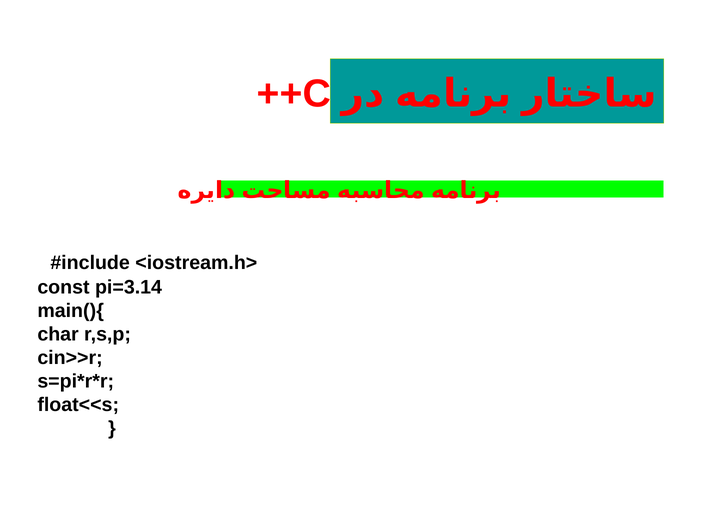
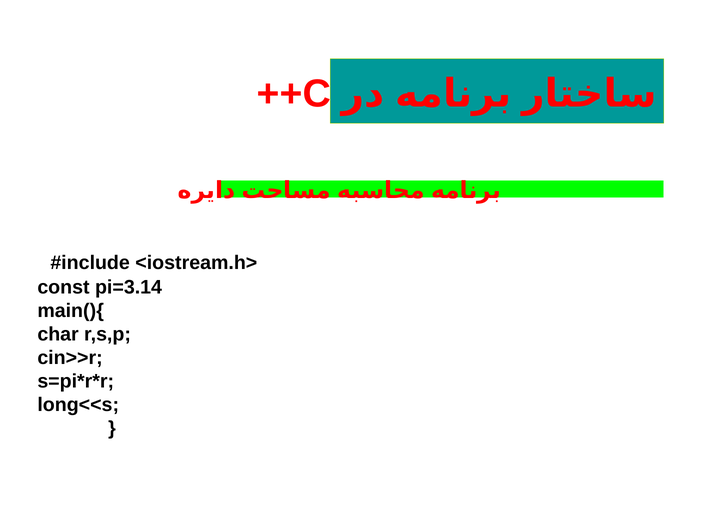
float<<s: float<<s -> long<<s (78, 405)
